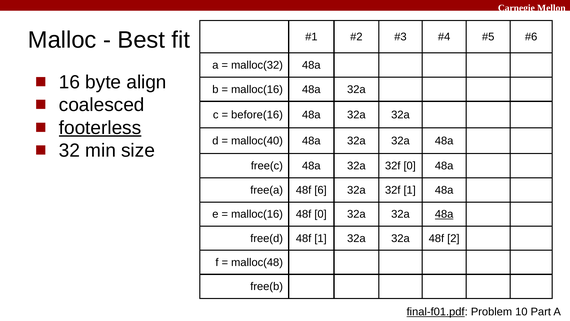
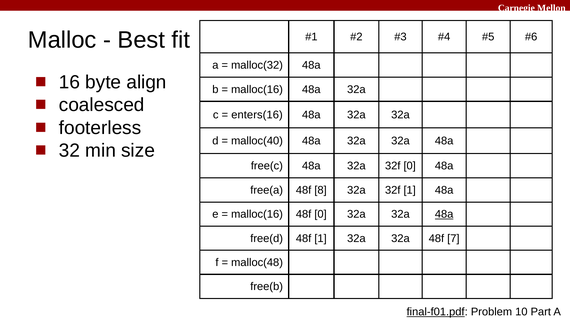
before(16: before(16 -> enters(16 (257, 115)
footerless underline: present -> none (100, 128)
6: 6 -> 8 (321, 190)
2: 2 -> 7 (453, 238)
